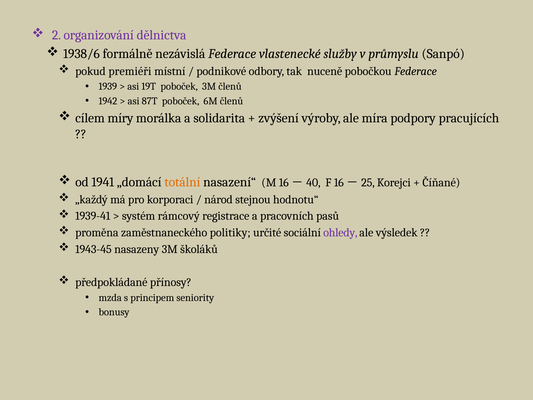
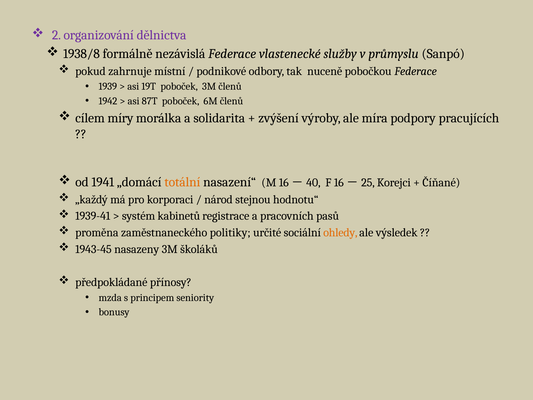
1938/6: 1938/6 -> 1938/8 (82, 54)
premiéři: premiéři -> zahrnuje (130, 71)
rámcový: rámcový -> kabinetů (179, 216)
ohledy colour: purple -> orange (340, 233)
